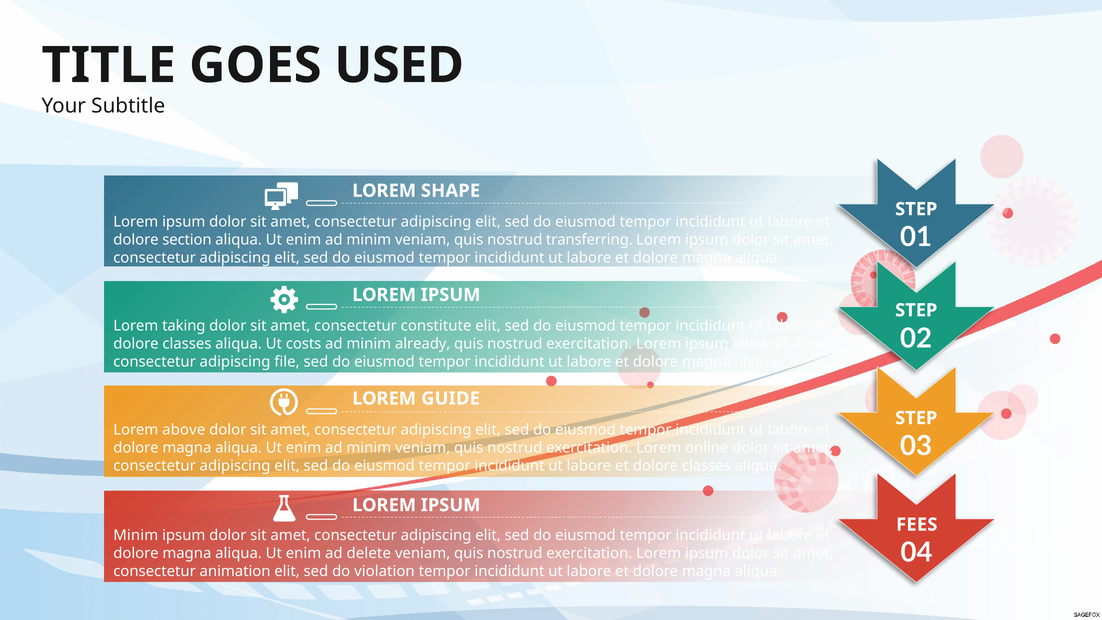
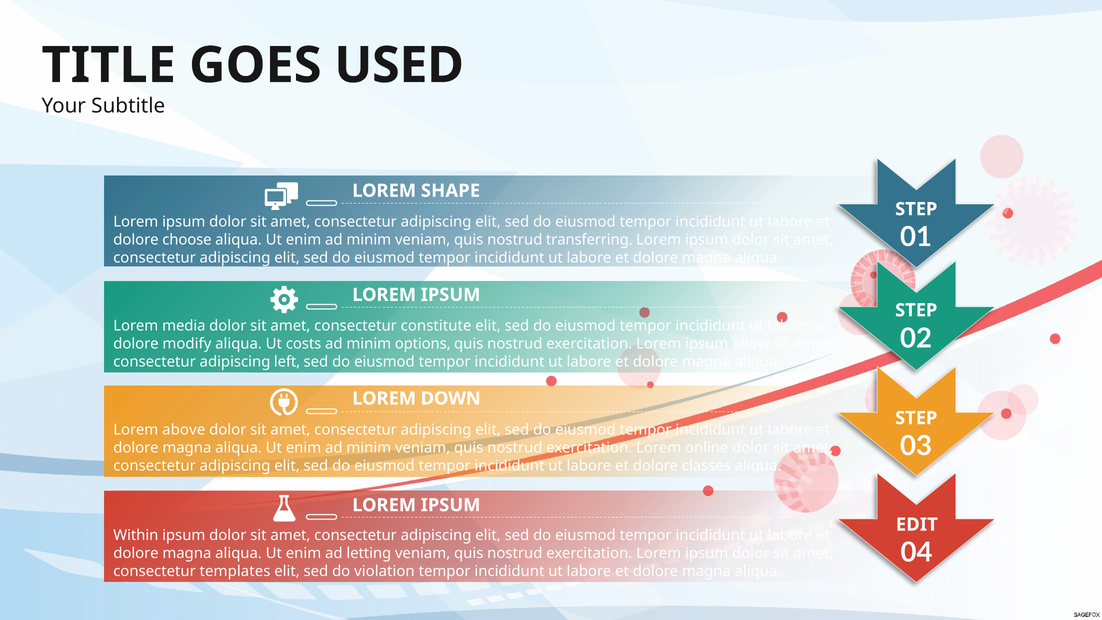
section: section -> choose (187, 240)
taking: taking -> media (184, 326)
classes: classes -> modify (187, 344)
already: already -> options (423, 344)
file: file -> left (287, 362)
GUIDE: GUIDE -> DOWN (451, 398)
FEES: FEES -> EDIT (917, 524)
Minim: Minim -> Within (136, 535)
delete: delete -> letting (369, 553)
animation: animation -> templates (235, 571)
